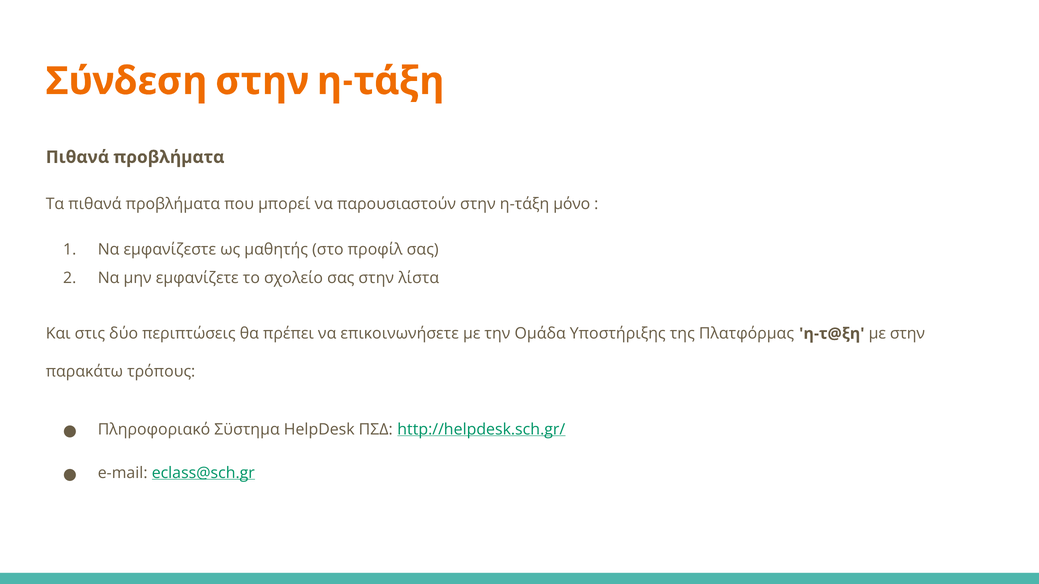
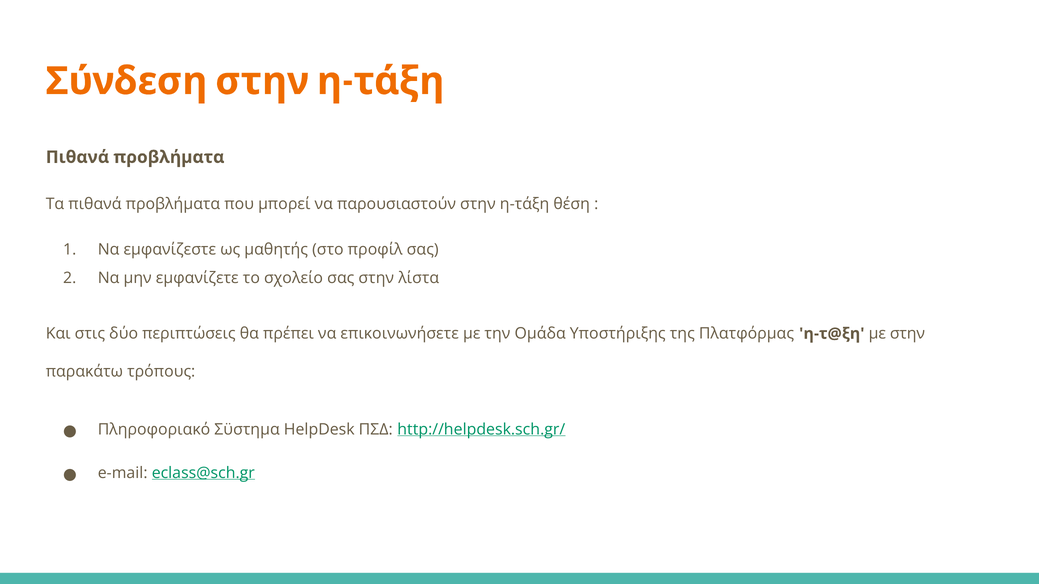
μόνο: μόνο -> θέση (572, 204)
